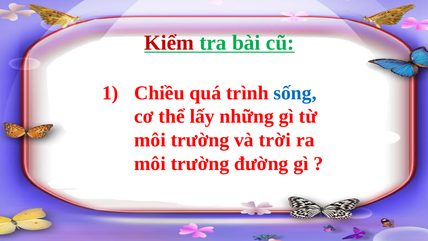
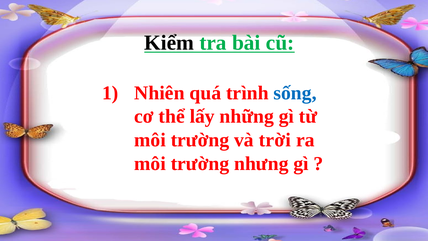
Kiểm colour: red -> black (169, 43)
Chiều: Chiều -> Nhiên (159, 93)
đường: đường -> nhưng (261, 163)
